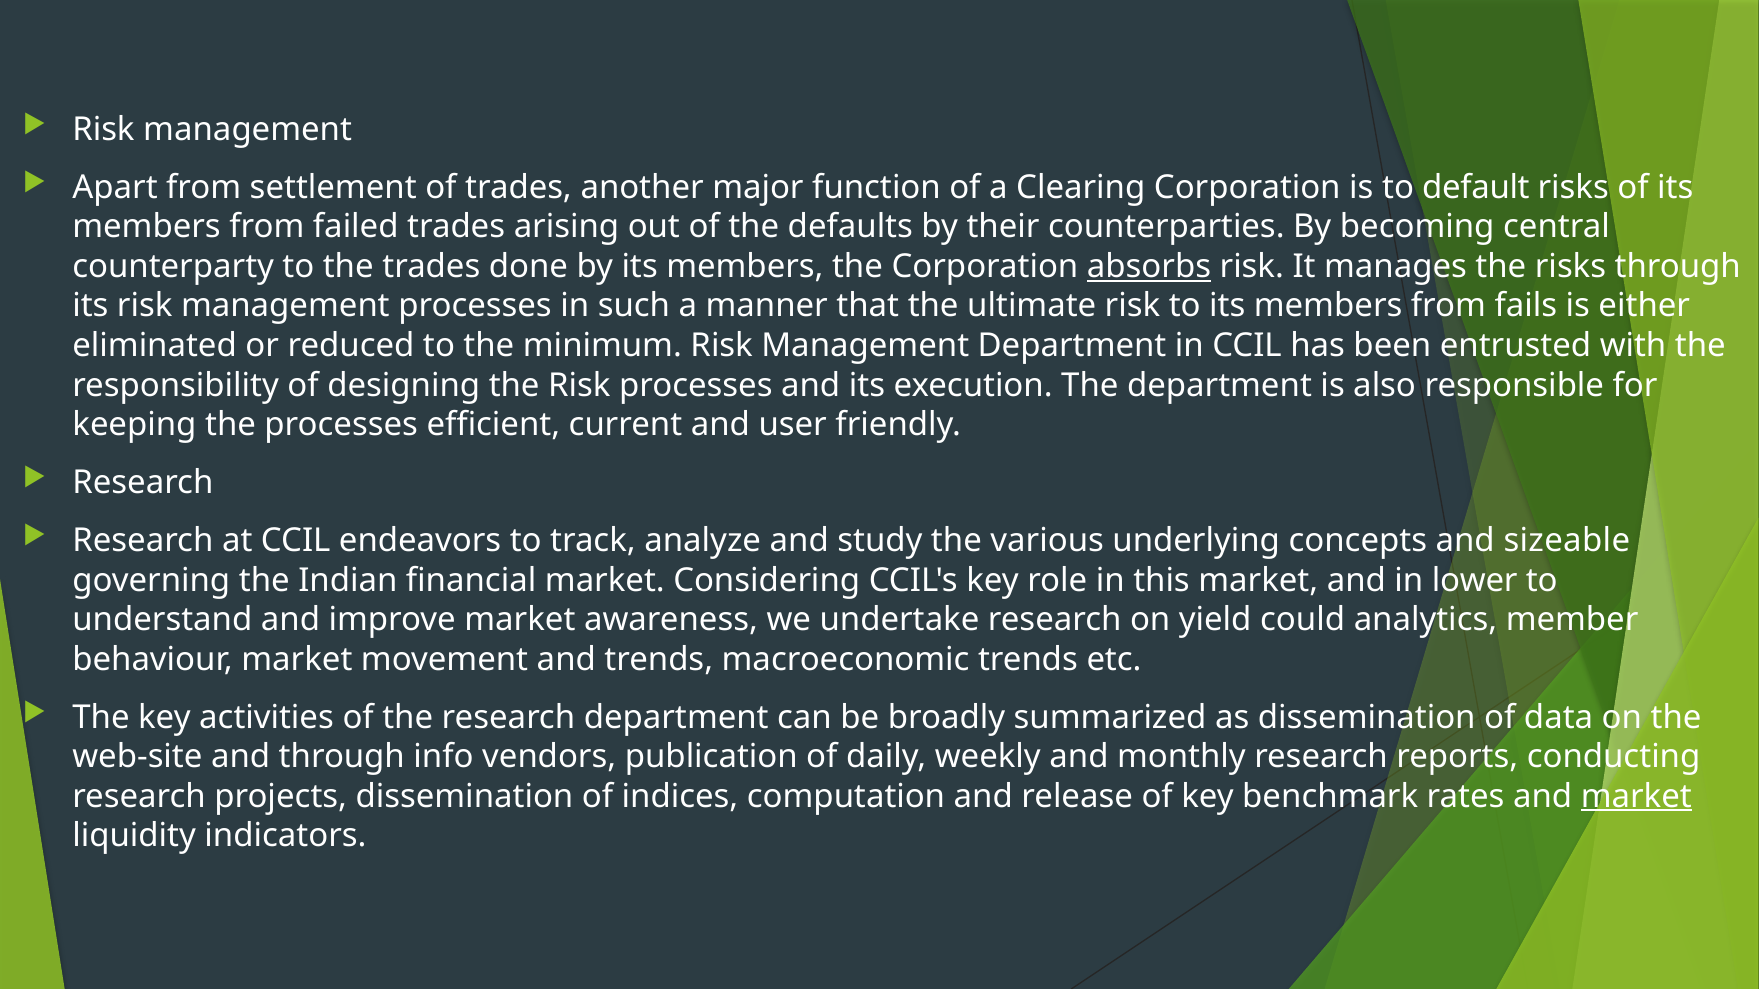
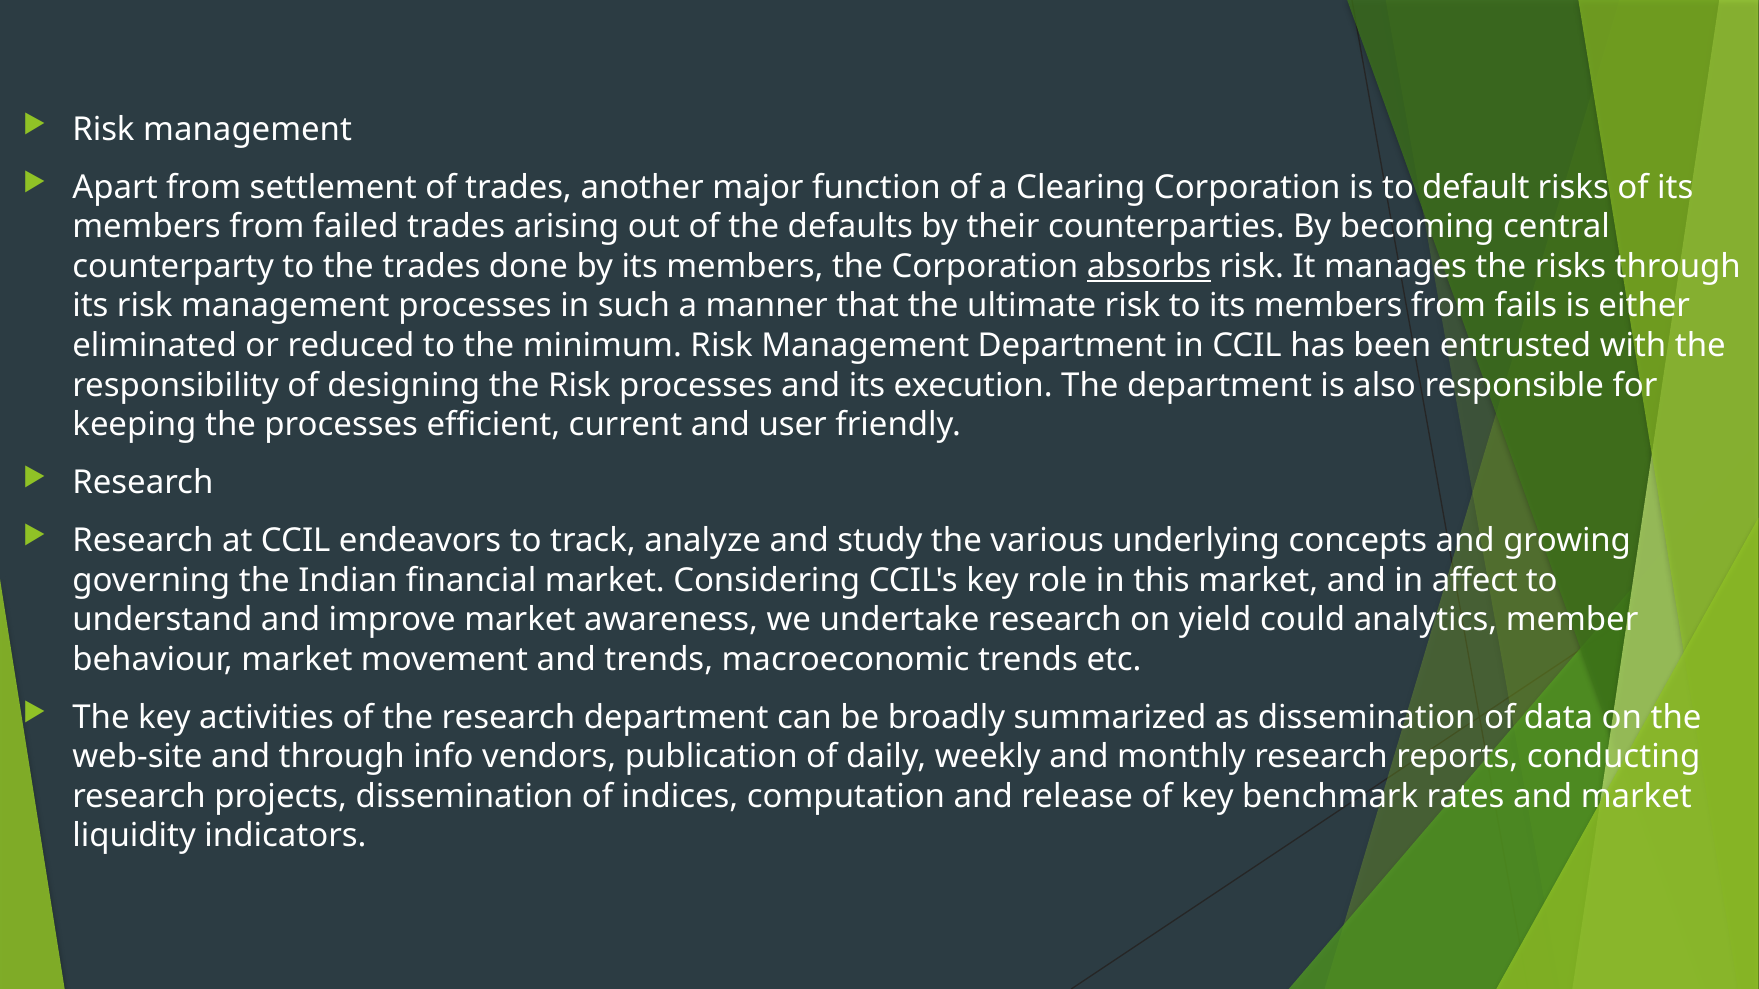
sizeable: sizeable -> growing (1567, 541)
lower: lower -> affect (1475, 580)
market underline: present -> none (1636, 797)
